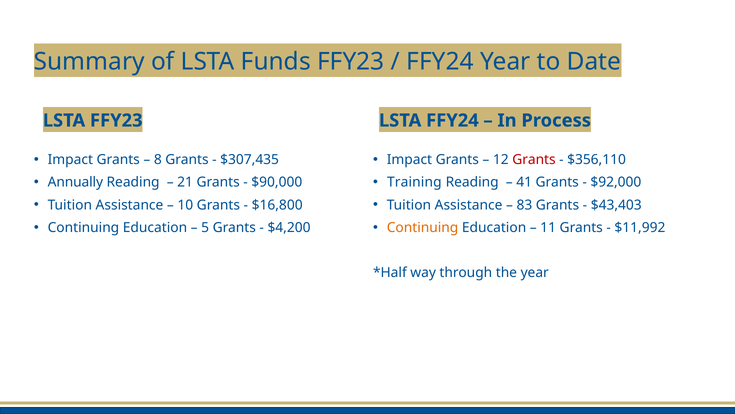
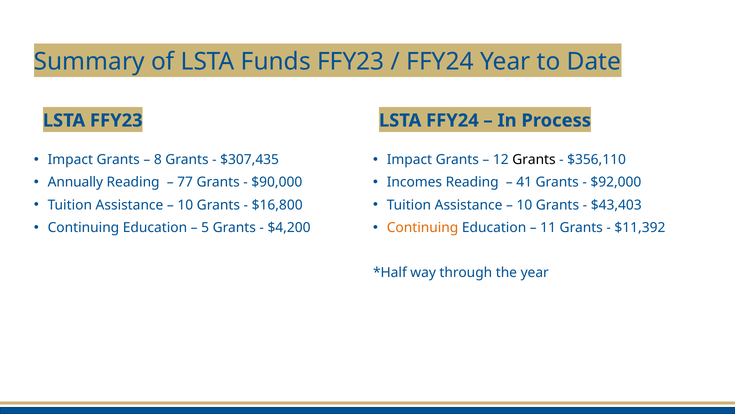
Grants colour: red -> black (534, 160)
21: 21 -> 77 (185, 182)
Training: Training -> Incomes (414, 182)
83: 83 -> 10 (524, 205)
$11,992: $11,992 -> $11,392 (640, 227)
